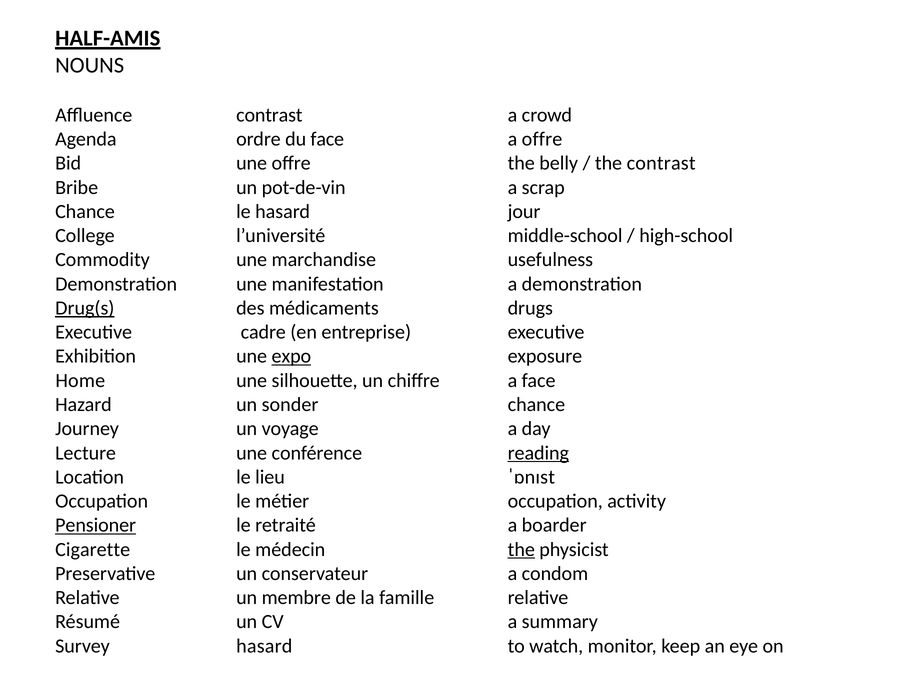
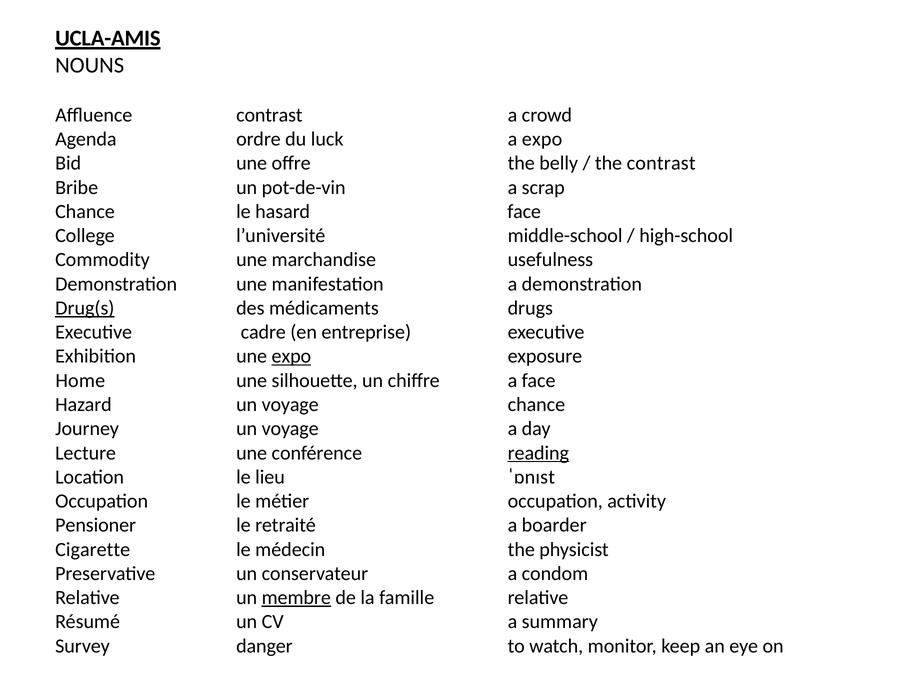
HALF-AMIS: HALF-AMIS -> UCLA-AMIS (108, 38)
du face: face -> luck (327, 139)
a offre: offre -> expo (542, 139)
hasard jour: jour -> face (524, 211)
Hazard un sonder: sonder -> voyage (290, 404)
Pensioner underline: present -> none (96, 525)
the underline: present -> none (521, 549)
membre underline: none -> present (296, 597)
Survey hasard: hasard -> danger (264, 646)
